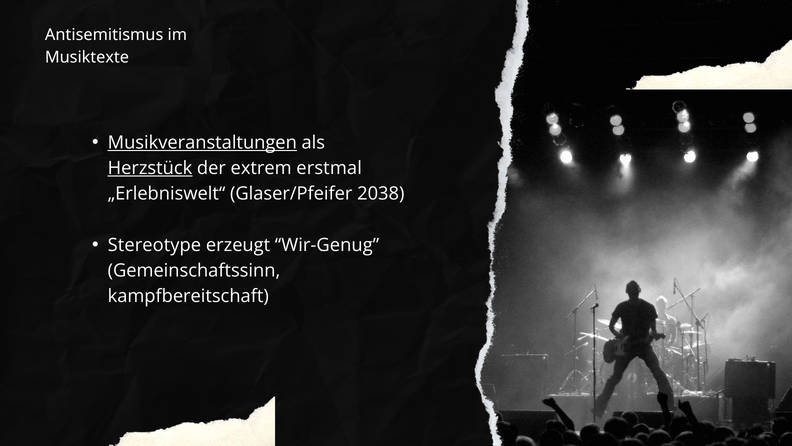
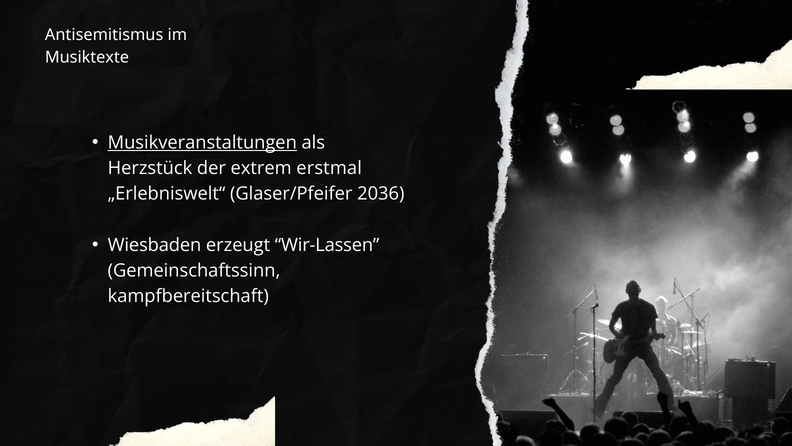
Herzstück underline: present -> none (150, 168)
2038: 2038 -> 2036 (381, 194)
Stereotype: Stereotype -> Wiesbaden (155, 245)
Wir-Genug: Wir-Genug -> Wir-Lassen (327, 245)
